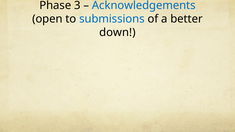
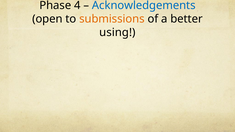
3: 3 -> 4 (77, 5)
submissions colour: blue -> orange (112, 19)
down: down -> using (117, 32)
